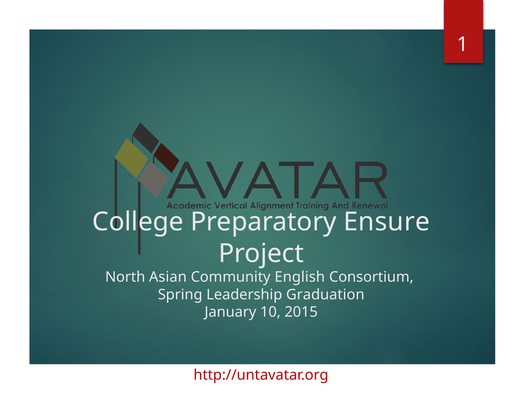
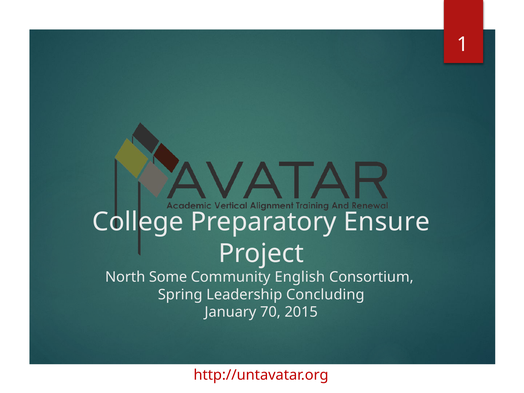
Asian: Asian -> Some (168, 277)
Graduation: Graduation -> Concluding (325, 295)
10: 10 -> 70 (270, 312)
